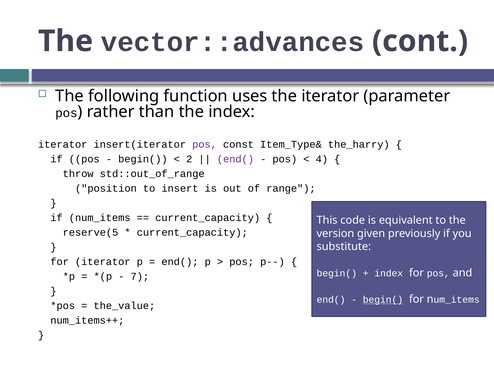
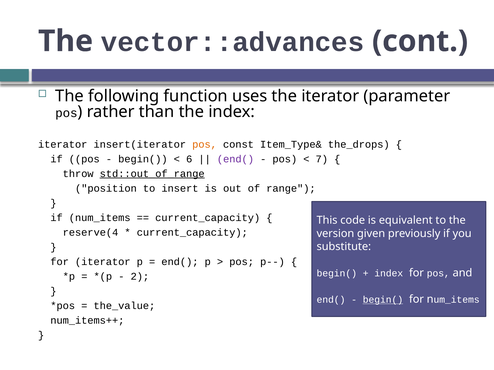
pos colour: purple -> orange (205, 145)
the_harry: the_harry -> the_drops (359, 145)
2: 2 -> 6 (189, 159)
4: 4 -> 7 (322, 159)
std::out_of_range underline: none -> present (152, 174)
reserve(5: reserve(5 -> reserve(4 (91, 233)
7: 7 -> 2 (140, 277)
